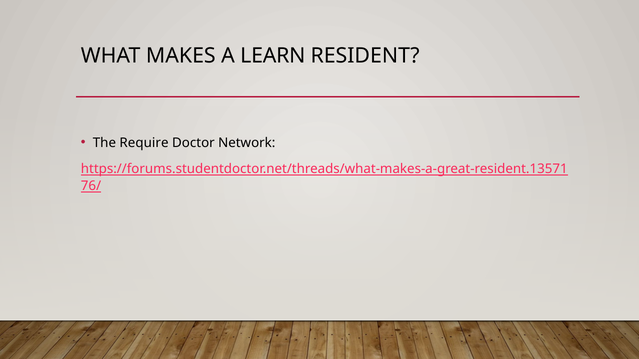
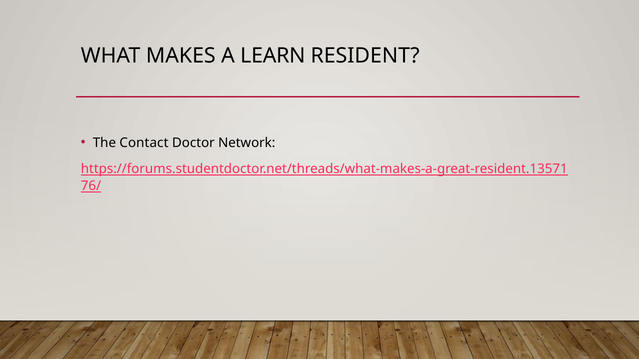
Require: Require -> Contact (144, 143)
